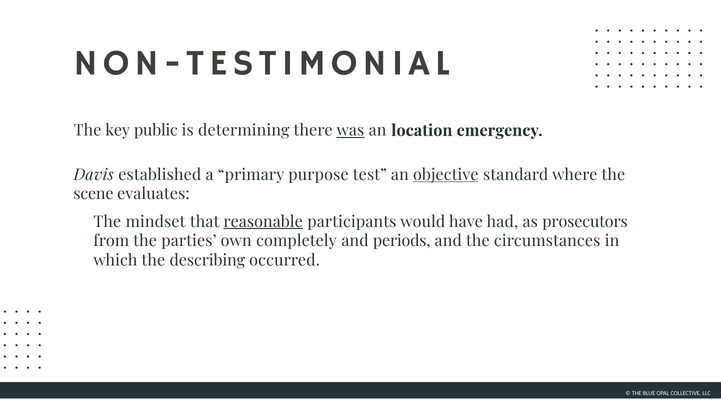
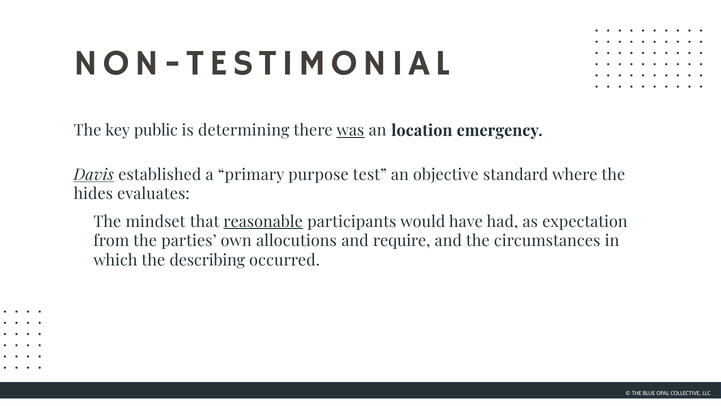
Davis underline: none -> present (94, 175)
objective underline: present -> none (446, 175)
scene: scene -> hides (93, 194)
prosecutors: prosecutors -> expectation (585, 222)
completely: completely -> allocutions (296, 241)
periods: periods -> require (402, 241)
